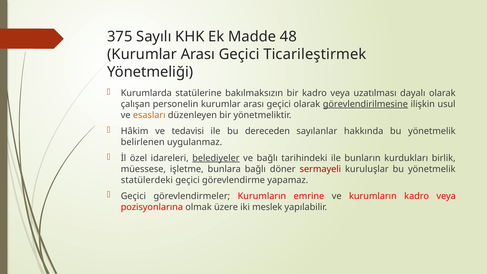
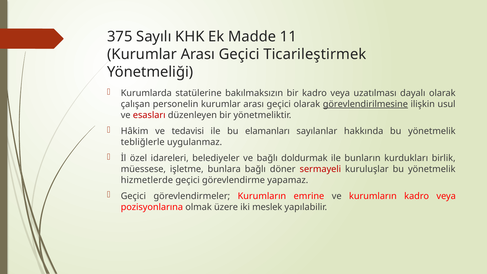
48: 48 -> 11 (288, 37)
esasları colour: orange -> red (149, 115)
dereceden: dereceden -> elamanları (267, 131)
belirlenen: belirlenen -> tebliğlerle (143, 142)
belediyeler underline: present -> none (216, 158)
tarihindeki: tarihindeki -> doldurmak (304, 158)
statülerdeki: statülerdeki -> hizmetlerde (147, 180)
